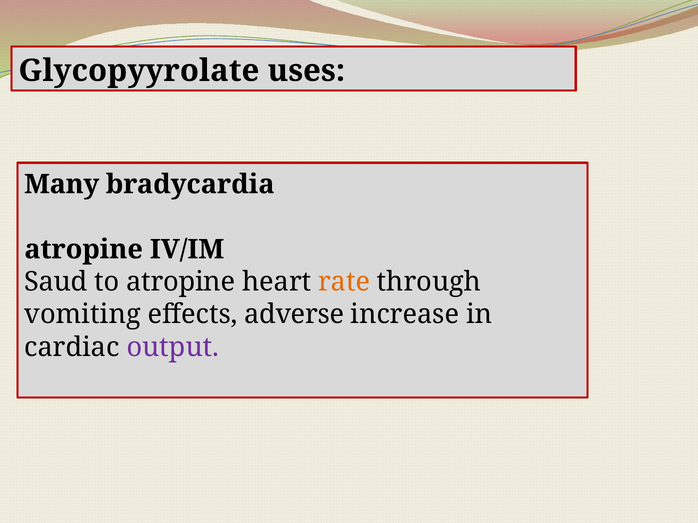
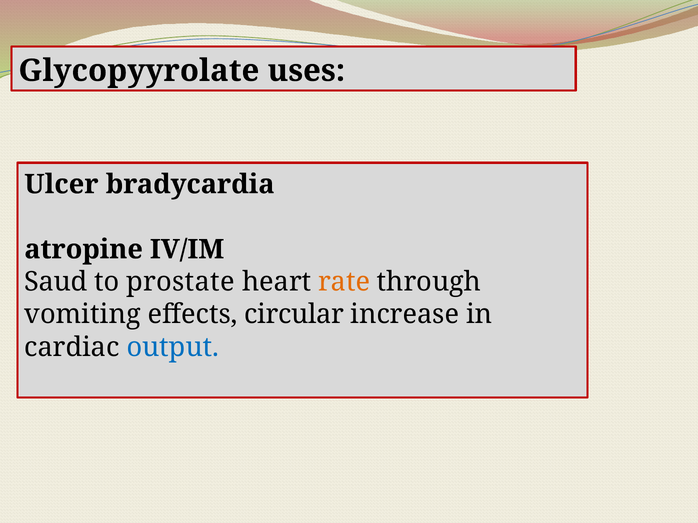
Many: Many -> Ulcer (61, 184)
to atropine: atropine -> prostate (181, 282)
adverse: adverse -> circular (294, 315)
output colour: purple -> blue (173, 347)
